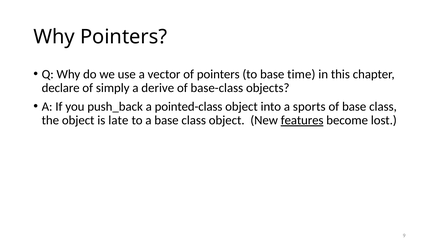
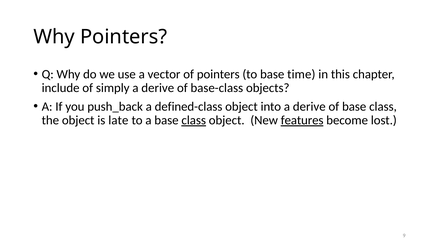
declare: declare -> include (61, 88)
pointed-class: pointed-class -> defined-class (189, 106)
into a sports: sports -> derive (309, 106)
class underline: none -> present (194, 120)
